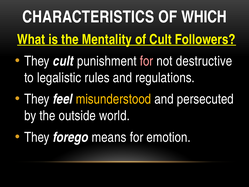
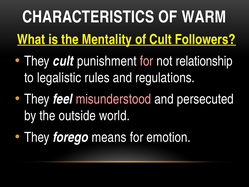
WHICH: WHICH -> WARM (204, 17)
destructive: destructive -> relationship (204, 61)
misunderstood colour: yellow -> pink (113, 99)
